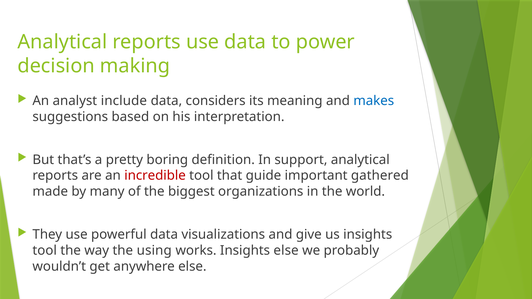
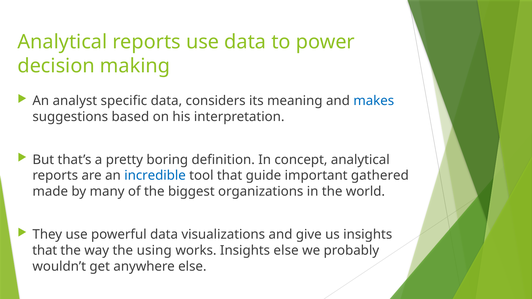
include: include -> specific (124, 101)
support: support -> concept (301, 160)
incredible colour: red -> blue (155, 176)
tool: tool -> that (45, 251)
